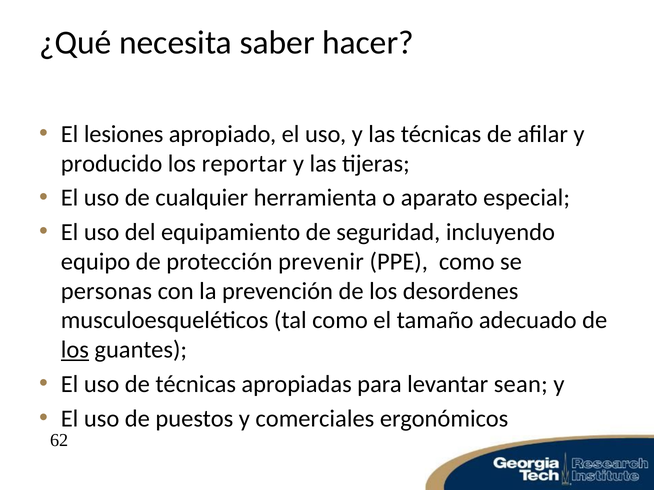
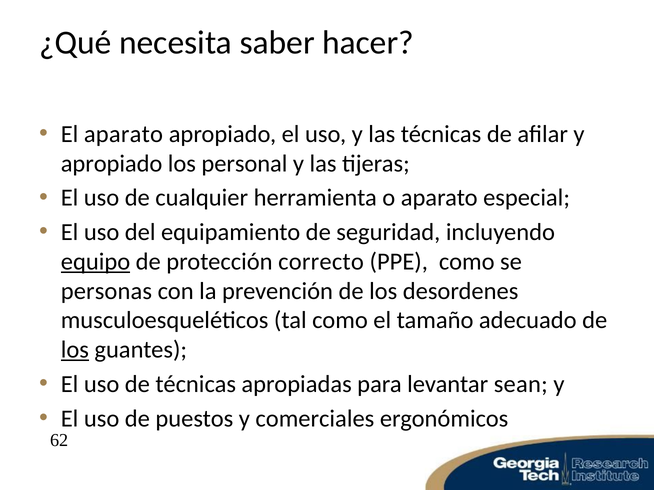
El lesiones: lesiones -> aparato (123, 134)
producido: producido -> apropiado (112, 164)
reportar: reportar -> personal (244, 164)
equipo underline: none -> present (96, 262)
prevenir: prevenir -> correcto (321, 262)
